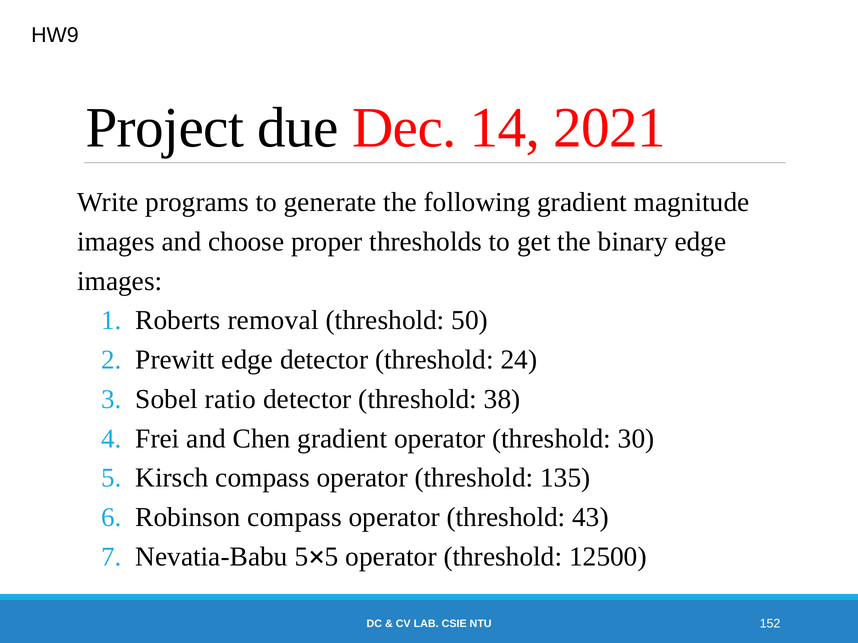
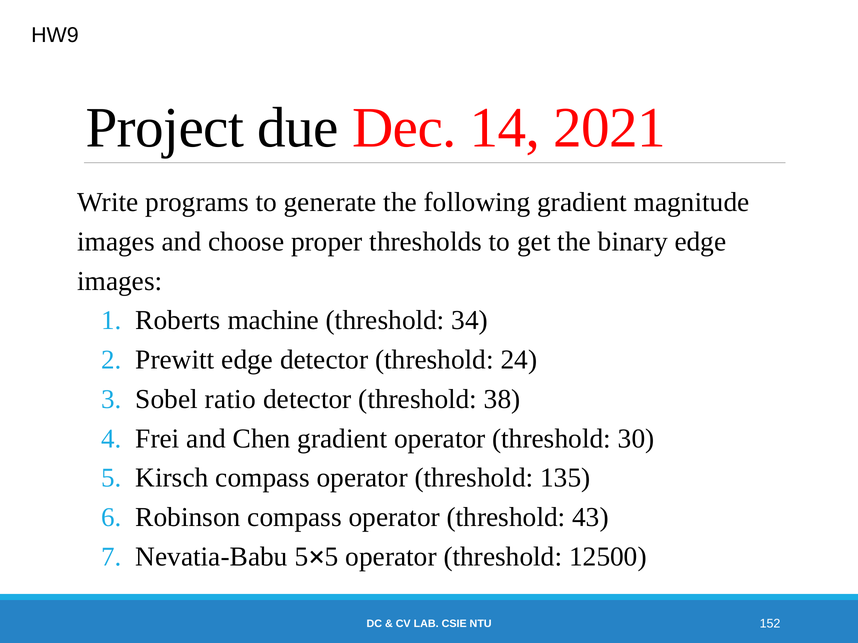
removal: removal -> machine (273, 321)
50: 50 -> 34 (470, 321)
